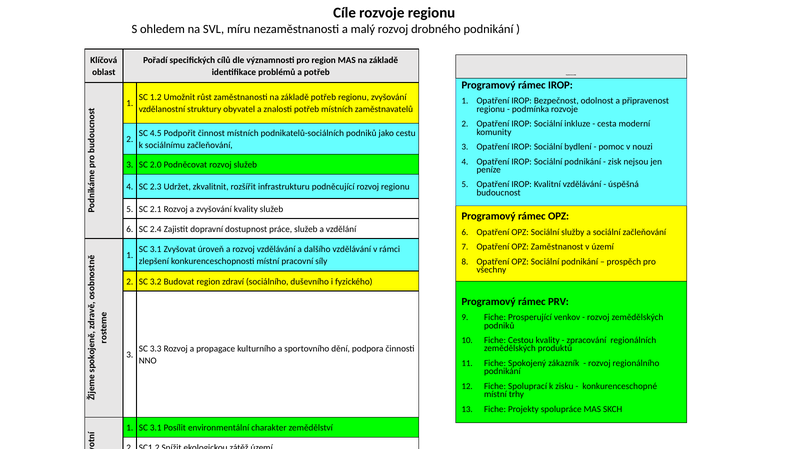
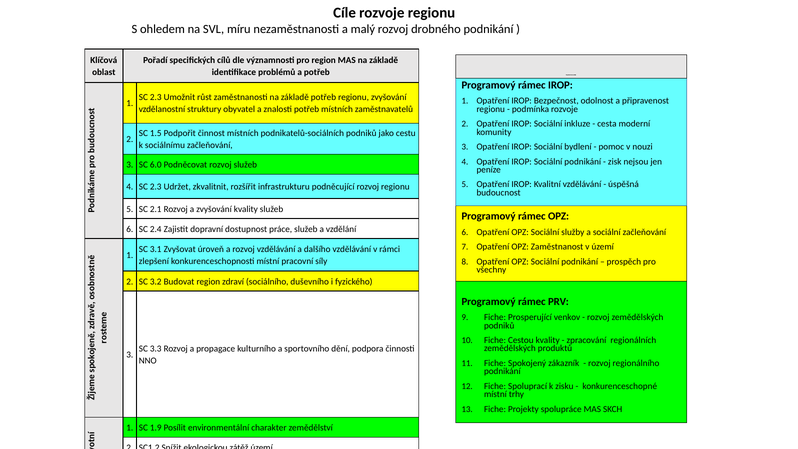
1.2: 1.2 -> 2.3 (156, 97)
4.5: 4.5 -> 1.5 (156, 133)
2.0: 2.0 -> 6.0 (156, 165)
3.1: 3.1 -> 1.9 (156, 428)
